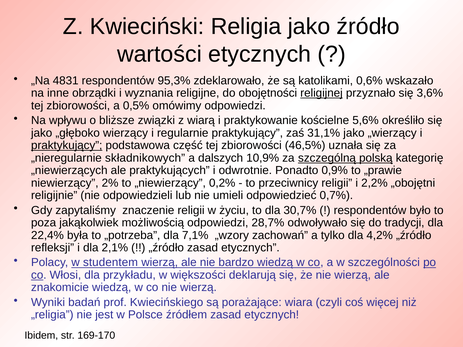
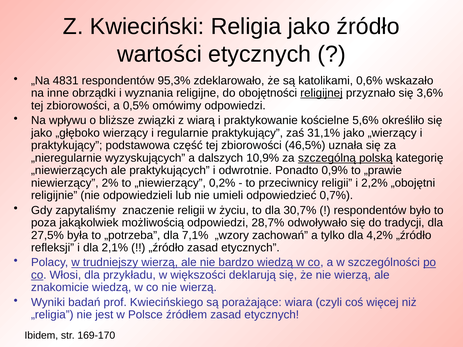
praktykujący underline: present -> none (67, 146)
składnikowych: składnikowych -> wyzyskujących (145, 158)
22,4%: 22,4% -> 27,5% (47, 235)
studentem: studentem -> trudniejszy (111, 263)
